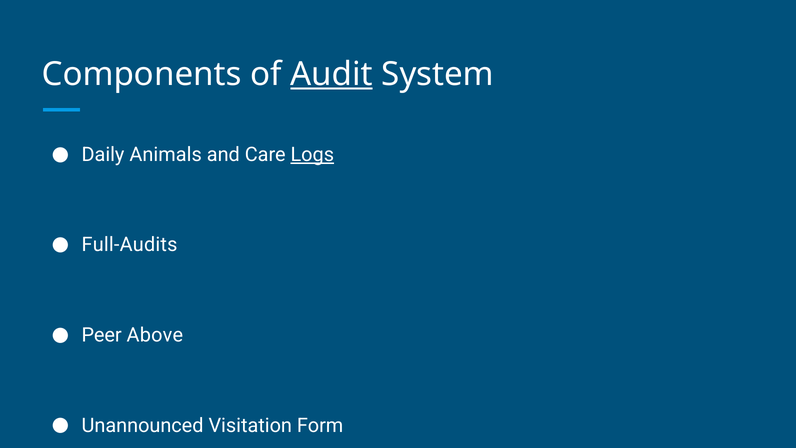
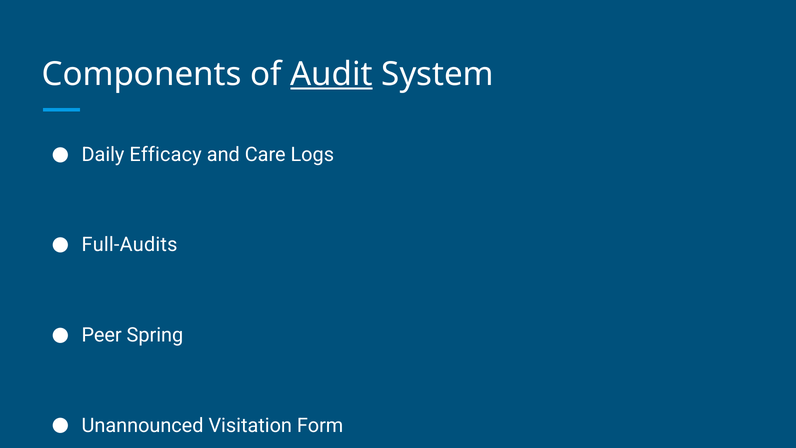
Animals: Animals -> Efficacy (166, 155)
Logs underline: present -> none (312, 155)
Above: Above -> Spring (155, 335)
